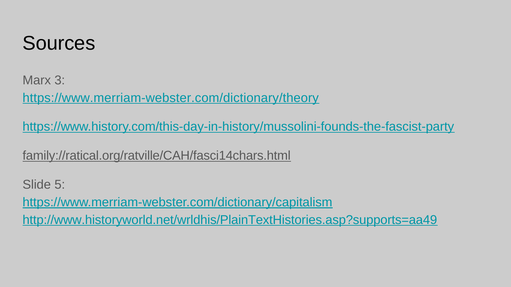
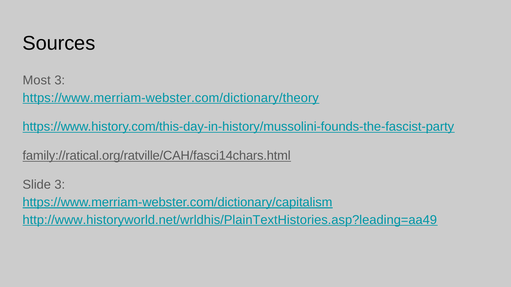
Marx: Marx -> Most (37, 80)
Slide 5: 5 -> 3 (60, 185)
http://www.historyworld.net/wrldhis/PlainTextHistories.asp?supports=aa49: http://www.historyworld.net/wrldhis/PlainTextHistories.asp?supports=aa49 -> http://www.historyworld.net/wrldhis/PlainTextHistories.asp?leading=aa49 (230, 220)
